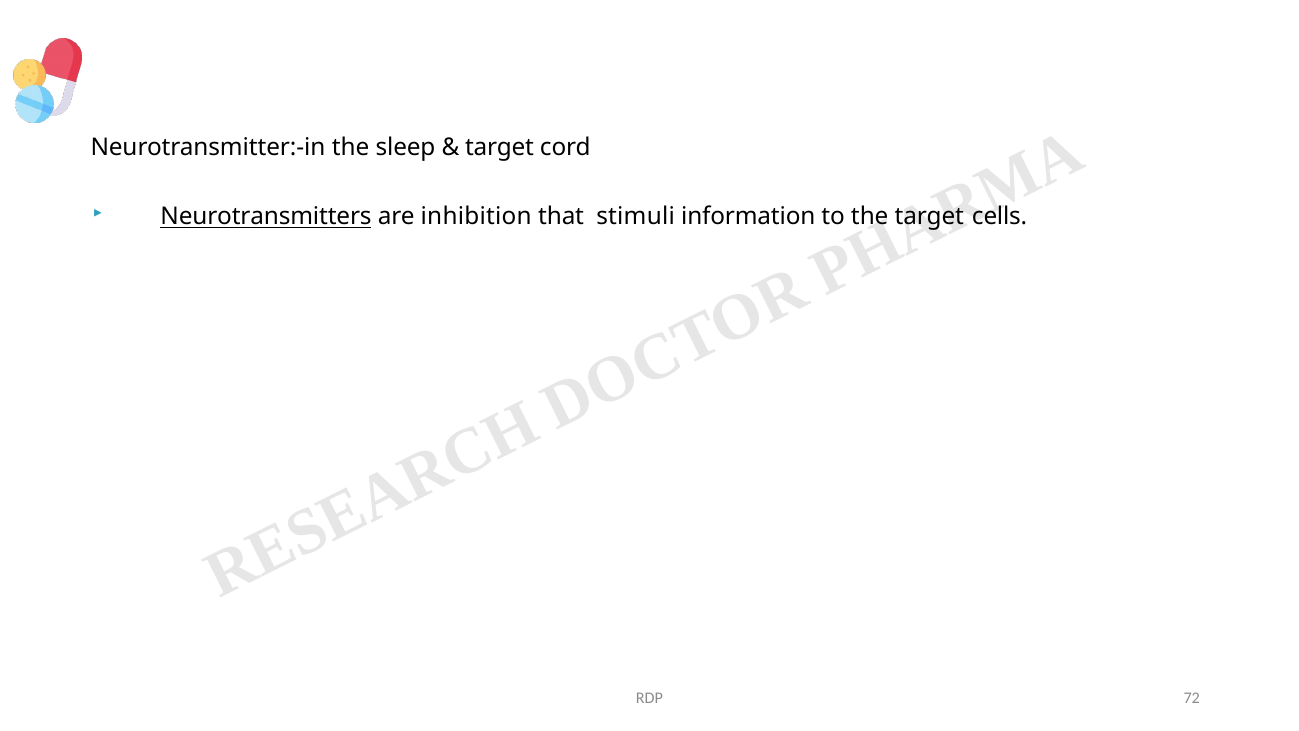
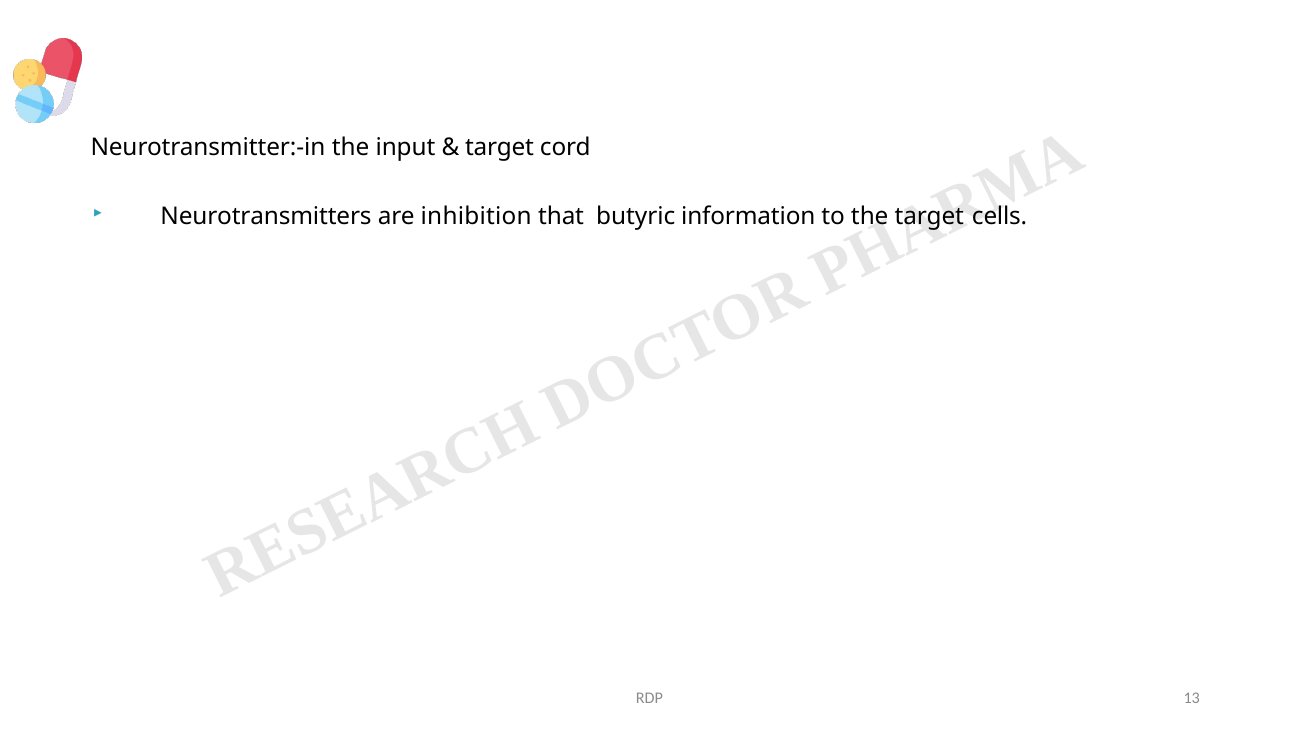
sleep: sleep -> input (405, 148)
Neurotransmitters underline: present -> none (266, 217)
stimuli: stimuli -> butyric (636, 217)
72: 72 -> 13 (1192, 698)
